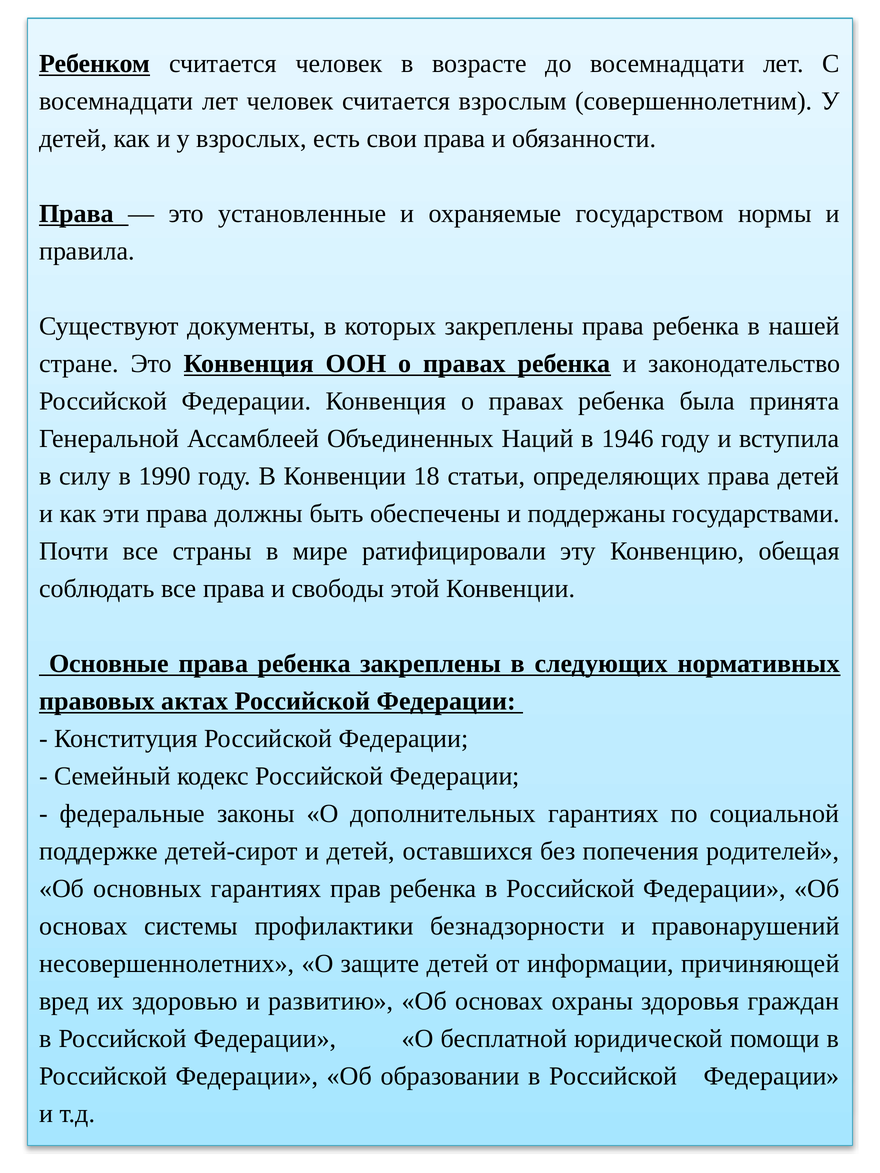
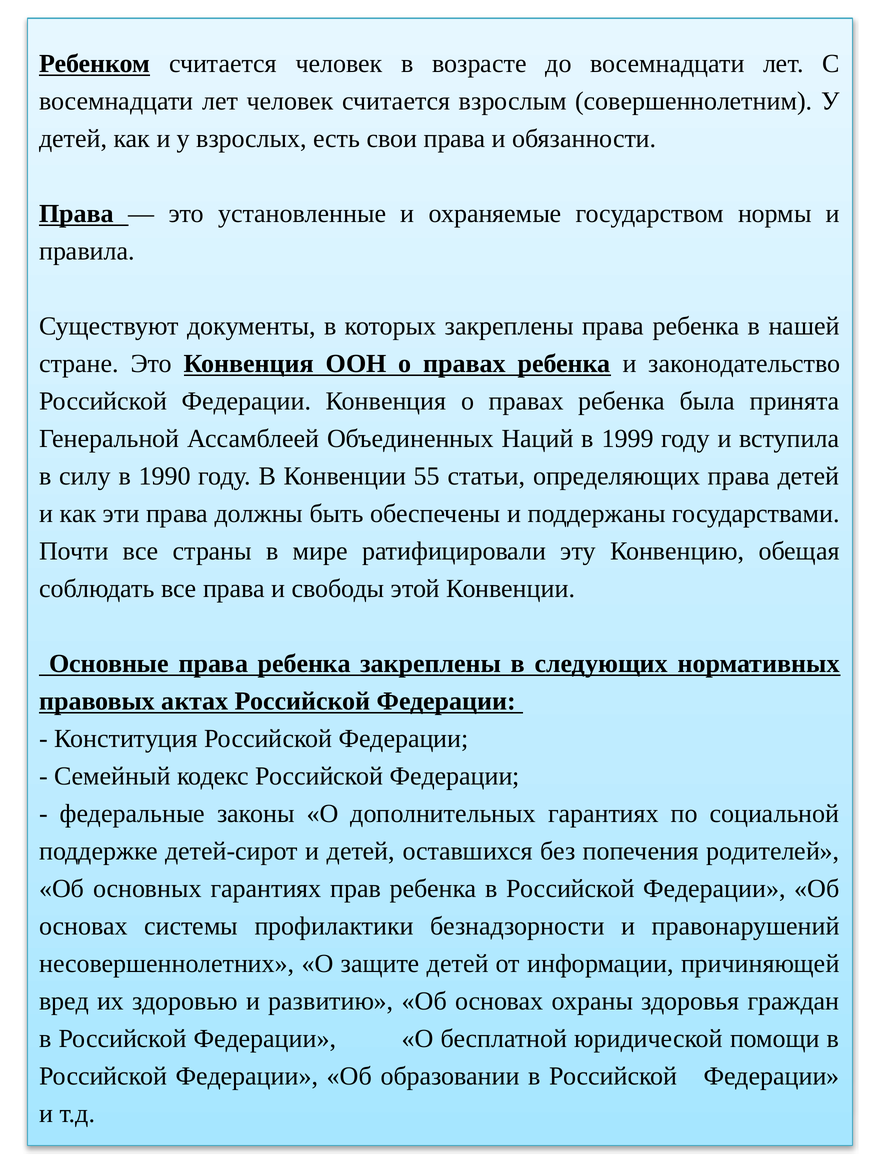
1946: 1946 -> 1999 (628, 439)
18: 18 -> 55 (427, 476)
